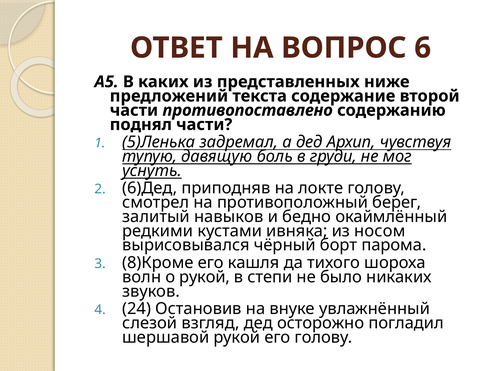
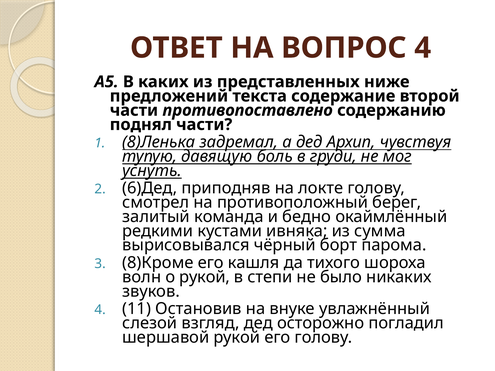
ВОПРОС 6: 6 -> 4 (423, 48)
5)Ленька: 5)Ленька -> 8)Ленька (159, 142)
навыков: навыков -> команда (229, 217)
носом: носом -> сумма (380, 231)
24: 24 -> 11 (137, 309)
